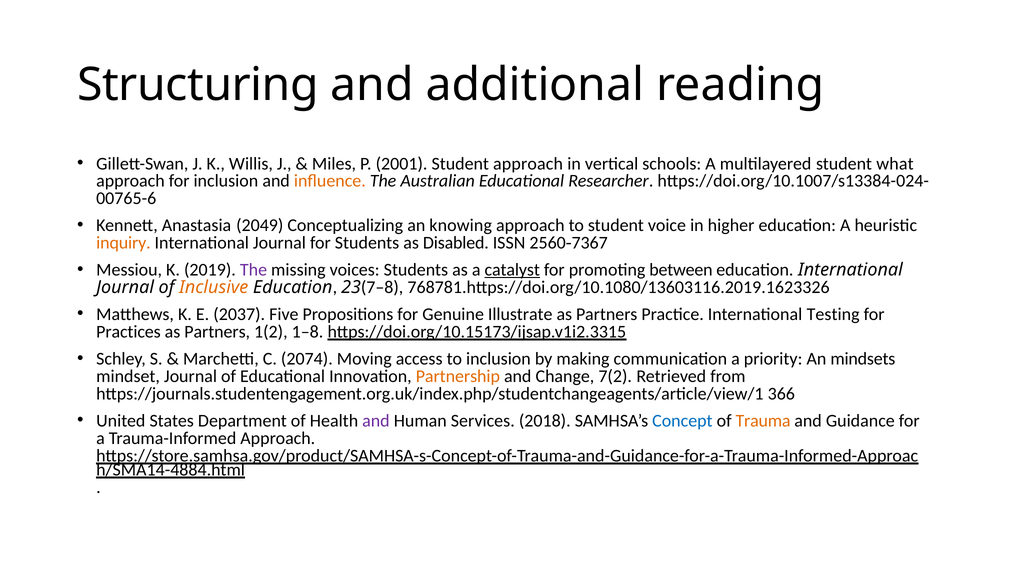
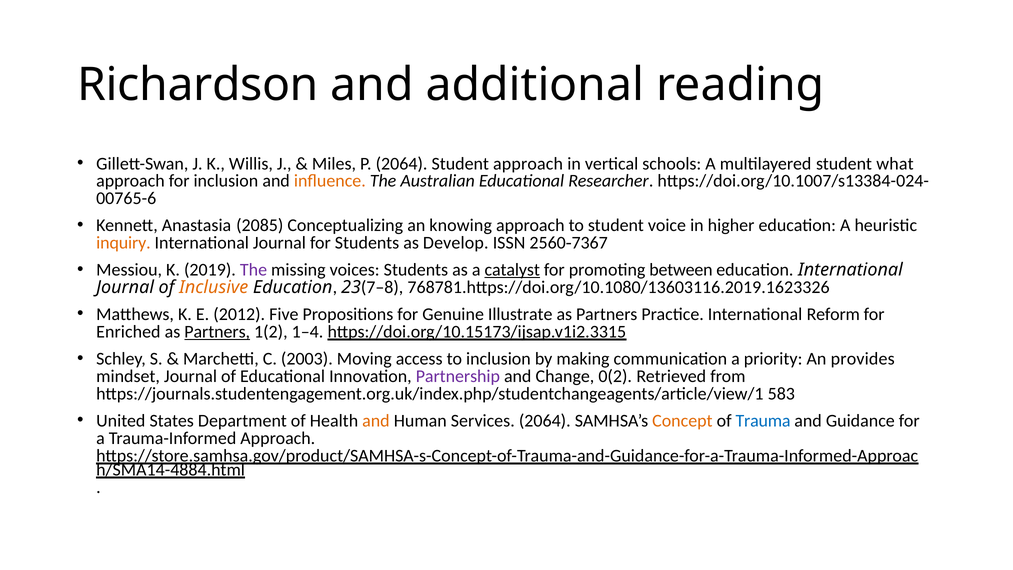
Structuring: Structuring -> Richardson (198, 85)
P 2001: 2001 -> 2064 (402, 164)
2049: 2049 -> 2085 (260, 225)
Disabled: Disabled -> Develop (456, 243)
2037: 2037 -> 2012 (239, 314)
Testing: Testing -> Reform (833, 314)
Practices: Practices -> Enriched (128, 332)
Partners underline: none -> present (217, 332)
1–8: 1–8 -> 1–4 (308, 332)
2074: 2074 -> 2003 (307, 359)
mindsets: mindsets -> provides (863, 359)
Partnership colour: orange -> purple (458, 376)
7(2: 7(2 -> 0(2 (615, 376)
366: 366 -> 583 (781, 394)
and colour: purple -> orange (376, 420)
Services 2018: 2018 -> 2064 (545, 420)
Concept colour: blue -> orange (682, 420)
Trauma colour: orange -> blue (763, 420)
